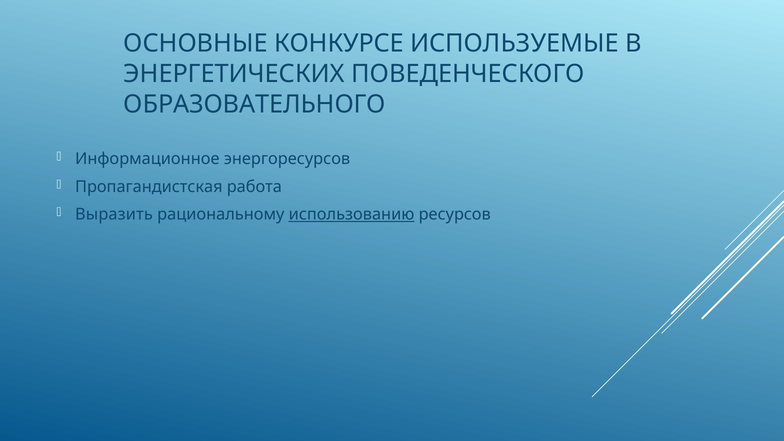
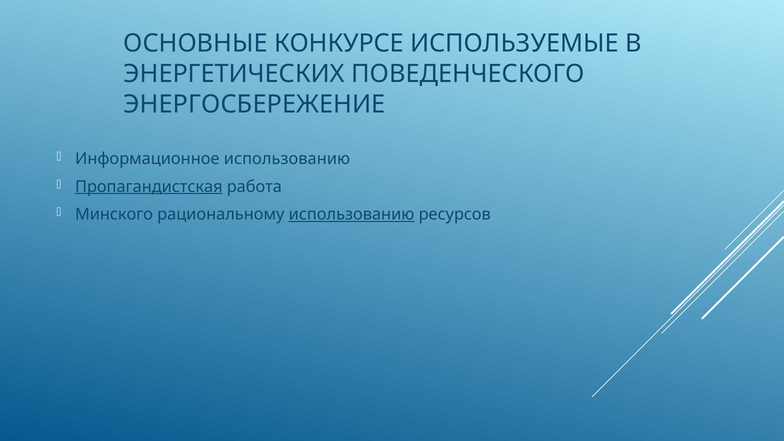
ОБРАЗОВАТЕЛЬНОГО: ОБРАЗОВАТЕЛЬНОГО -> ЭНЕРГОСБЕРЕЖЕНИЕ (255, 104)
Информационное энергоресурсов: энергоресурсов -> использованию (287, 159)
Пропагандистская underline: none -> present (149, 187)
Выразить: Выразить -> Минского (114, 214)
